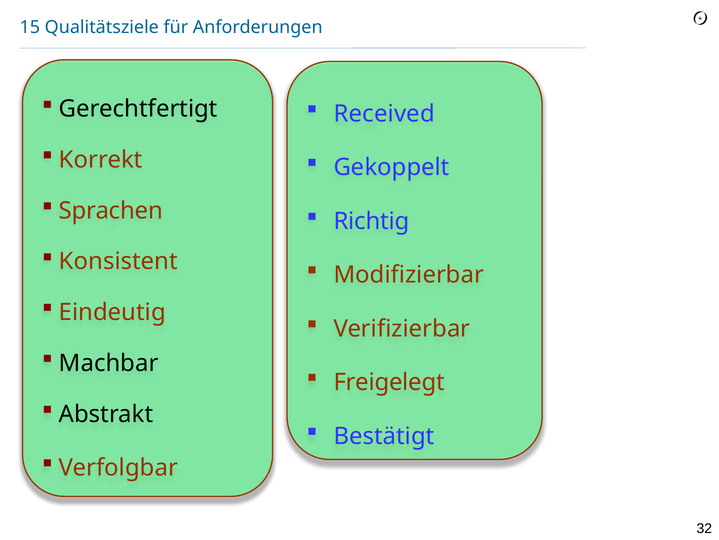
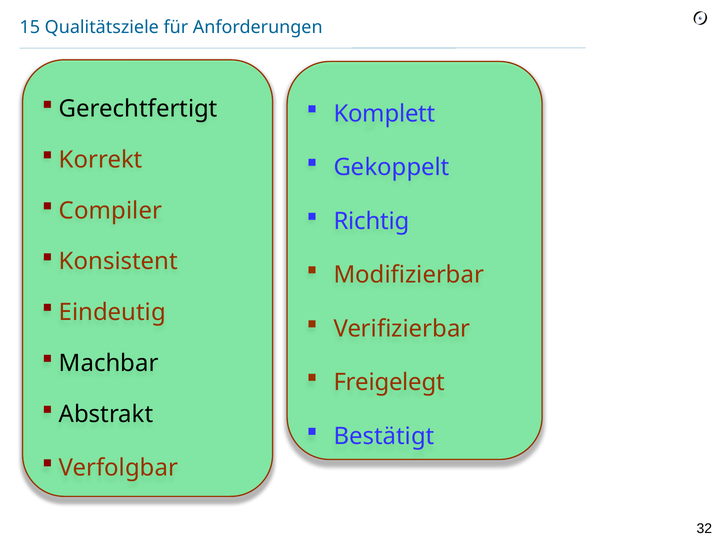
Received: Received -> Komplett (384, 114)
Sprachen: Sprachen -> Compiler (111, 210)
